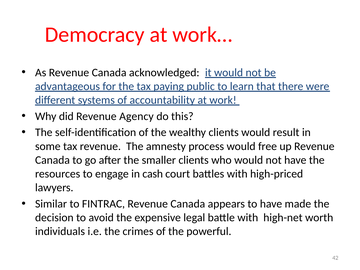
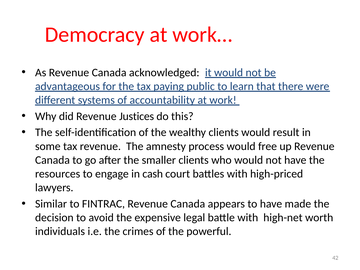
Agency: Agency -> Justices (137, 116)
